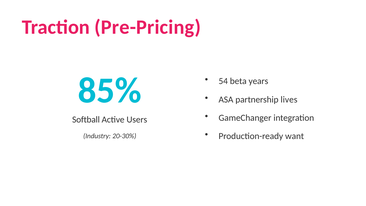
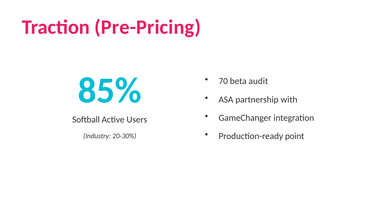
54: 54 -> 70 (223, 81)
years: years -> audit (258, 81)
lives: lives -> with (289, 99)
want: want -> point (295, 136)
